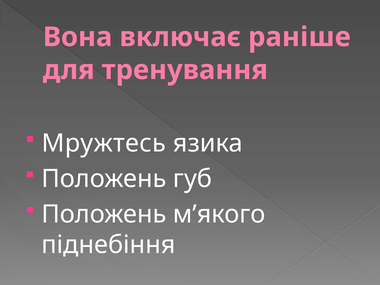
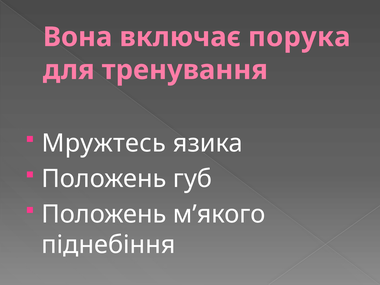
раніше: раніше -> порука (299, 37)
